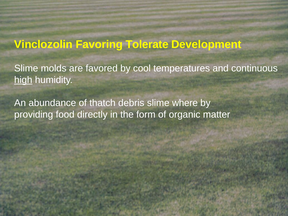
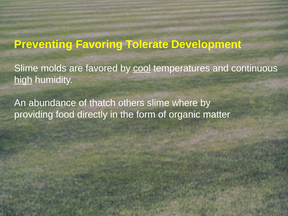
Vinclozolin: Vinclozolin -> Preventing (43, 44)
cool underline: none -> present (142, 68)
debris: debris -> others (131, 103)
